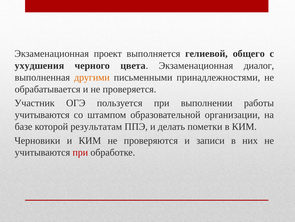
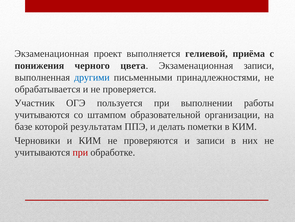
общего: общего -> приёма (249, 54)
ухудшения: ухудшения -> понижения (39, 65)
Экзаменационная диалог: диалог -> записи (259, 65)
другими colour: orange -> blue (92, 77)
